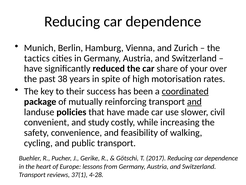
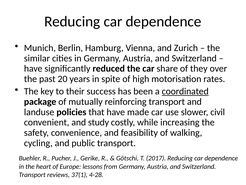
tactics: tactics -> similar (37, 58)
your: your -> they (199, 68)
38: 38 -> 20 (63, 79)
and underline: present -> none (194, 101)
